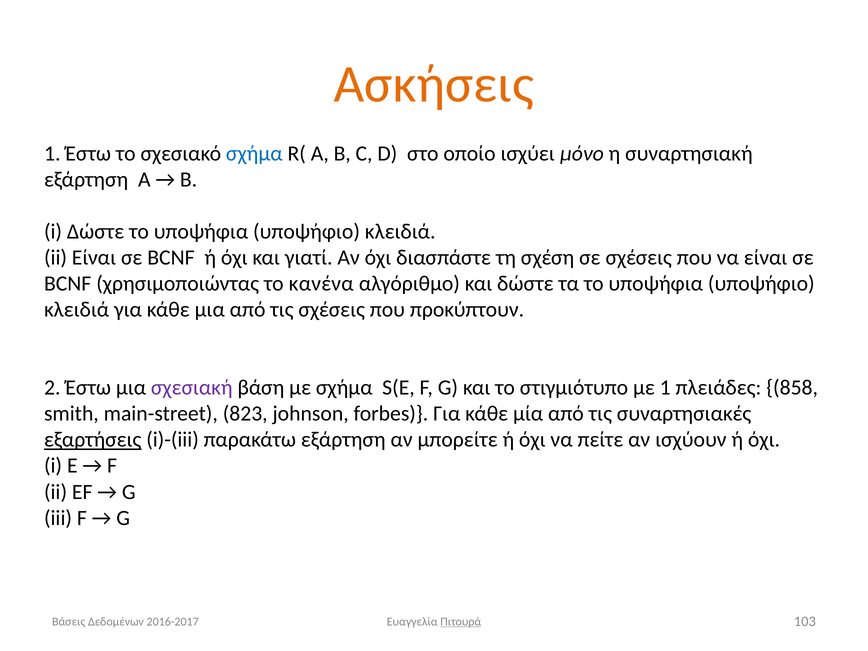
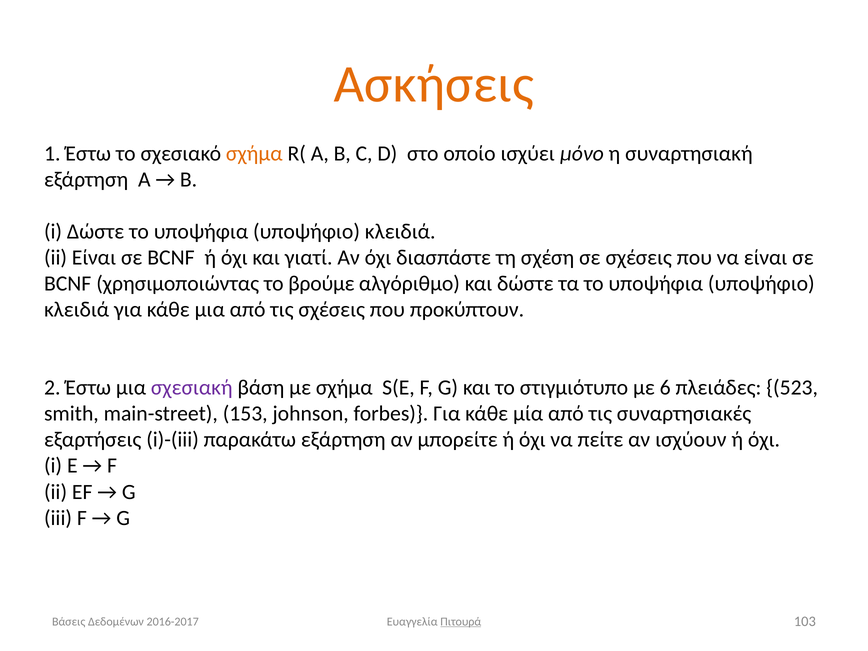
σχήμα colour: blue -> orange (254, 153)
κανένα: κανένα -> βρούμε (321, 284)
με 1: 1 -> 6 (665, 388)
858: 858 -> 523 (792, 388)
823: 823 -> 153 (245, 414)
εξαρτήσεις underline: present -> none (93, 440)
